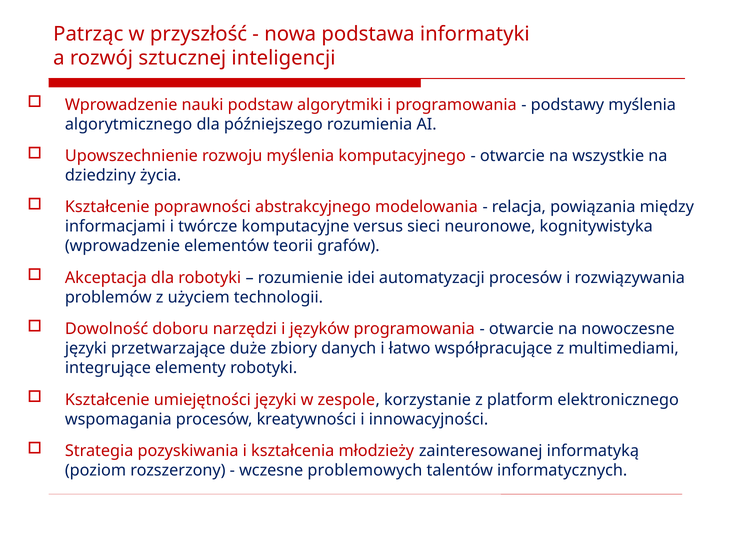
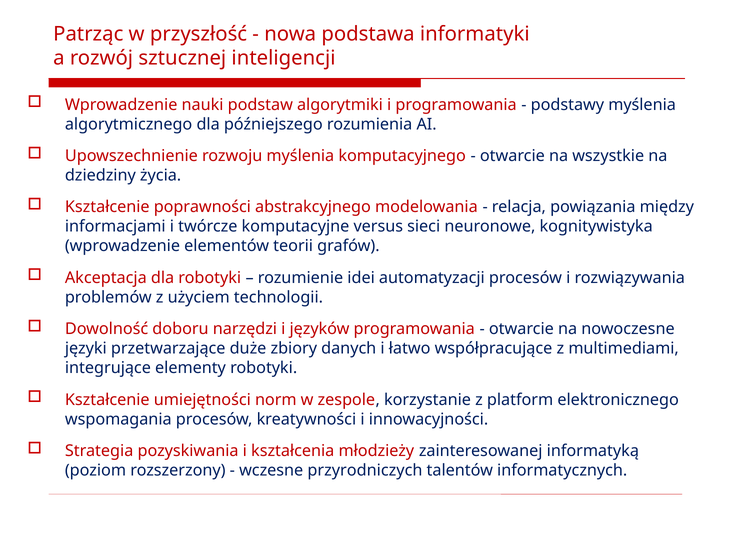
umiejętności języki: języki -> norm (276, 399)
problemowych: problemowych -> przyrodniczych (365, 470)
